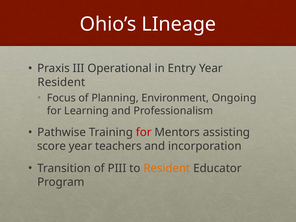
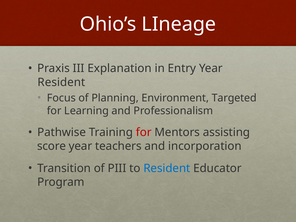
Operational: Operational -> Explanation (120, 68)
Ongoing: Ongoing -> Targeted (234, 98)
Resident colour: orange -> blue (167, 168)
